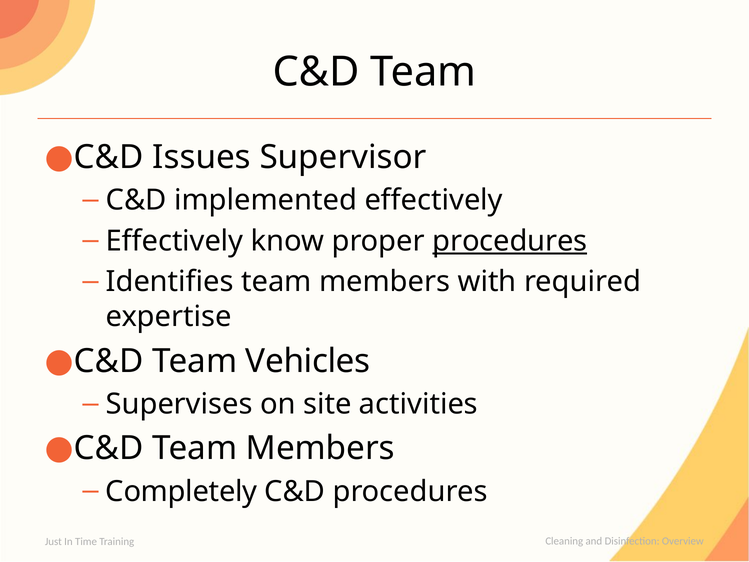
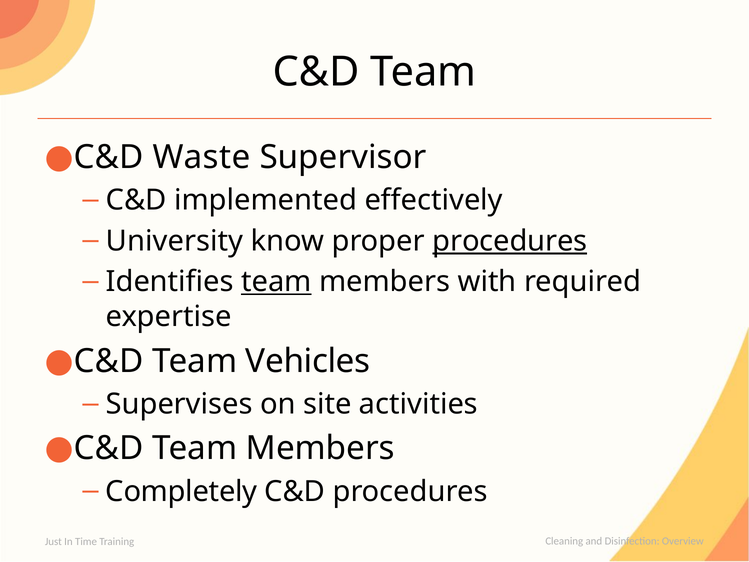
Issues: Issues -> Waste (201, 157)
Effectively: Effectively -> University (174, 241)
team underline: none -> present (276, 282)
